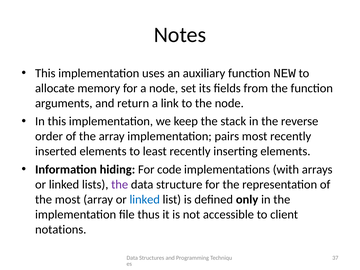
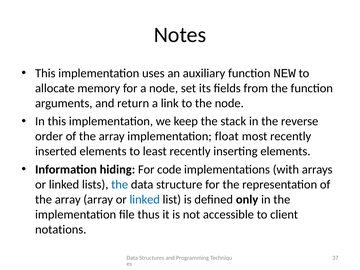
pairs: pairs -> float (227, 136)
the colour: purple -> blue (120, 185)
most: most -> array (68, 200)
